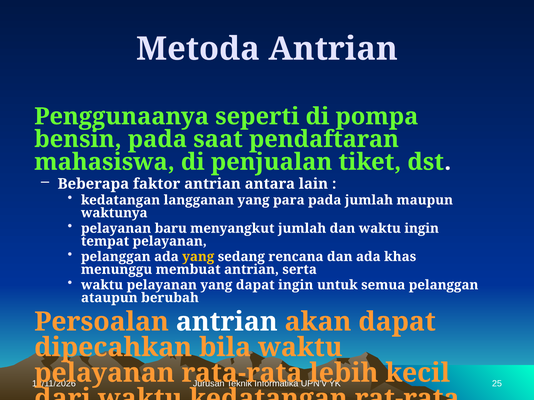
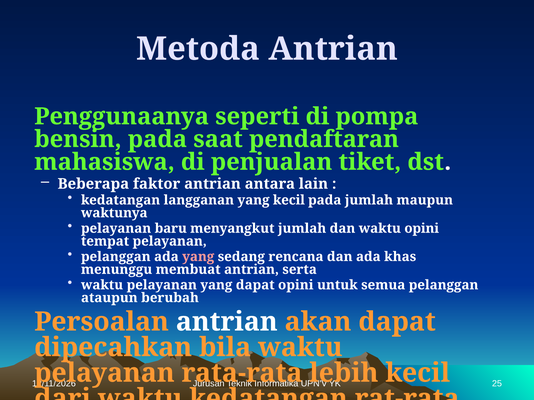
yang para: para -> kecil (289, 200)
waktu ingin: ingin -> opini (422, 229)
yang colour: yellow -> pink (198, 257)
dapat ingin: ingin -> opini (296, 285)
